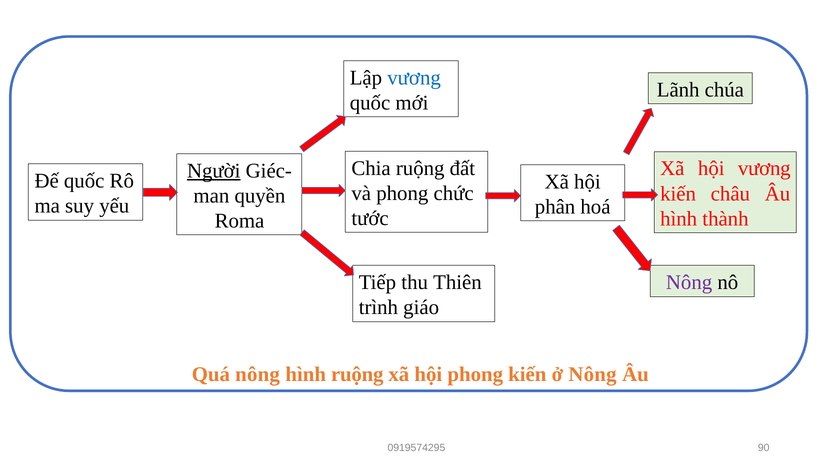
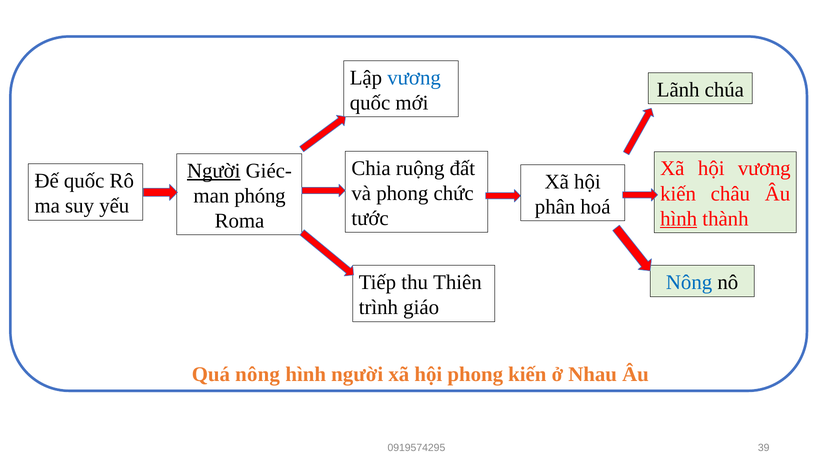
quyền: quyền -> phóng (260, 196)
hình underline: none -> present (679, 218)
Nông colour: purple -> blue (689, 282)
hình ruộng: ruộng -> người (357, 374)
ở Nông: Nông -> Nhau (593, 374)
90: 90 -> 39 (764, 447)
